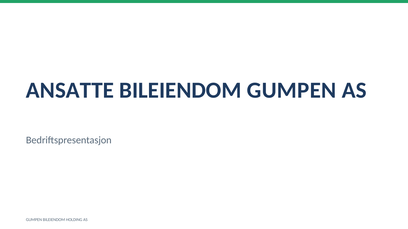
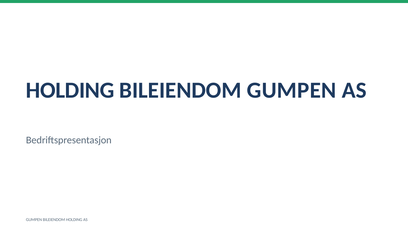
ANSATTE: ANSATTE -> HOLDING (70, 90)
